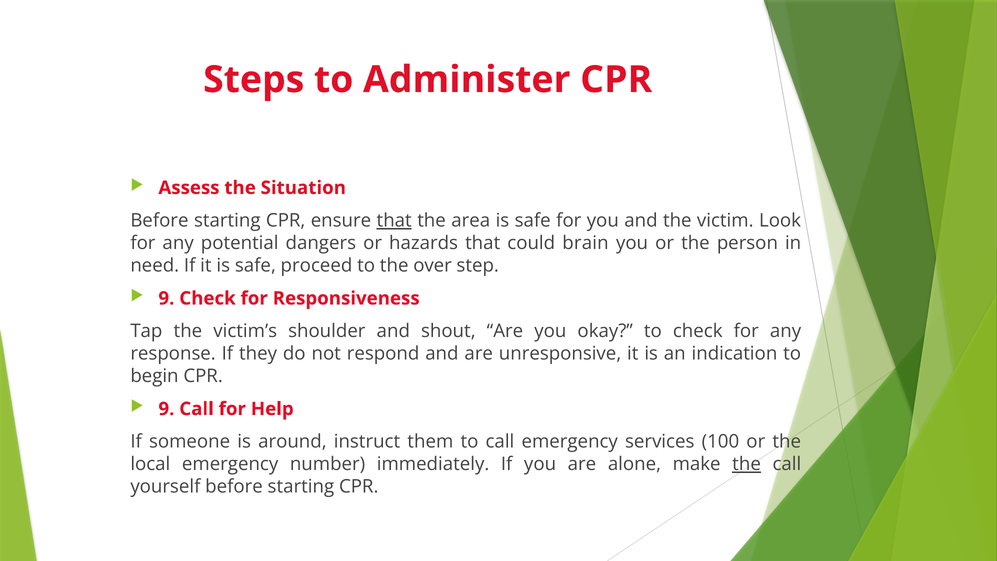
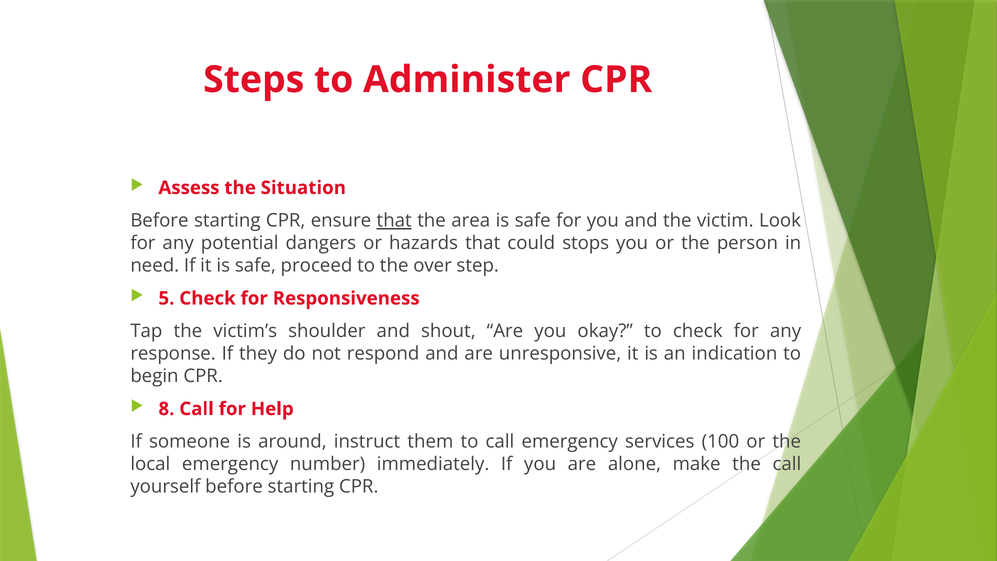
brain: brain -> stops (586, 243)
9: 9 -> 5 (166, 298)
9: 9 -> 8 (166, 409)
the underline: present -> none (747, 464)
